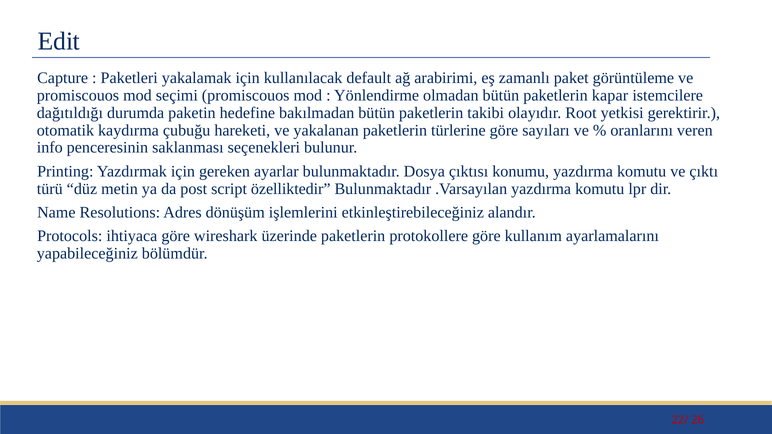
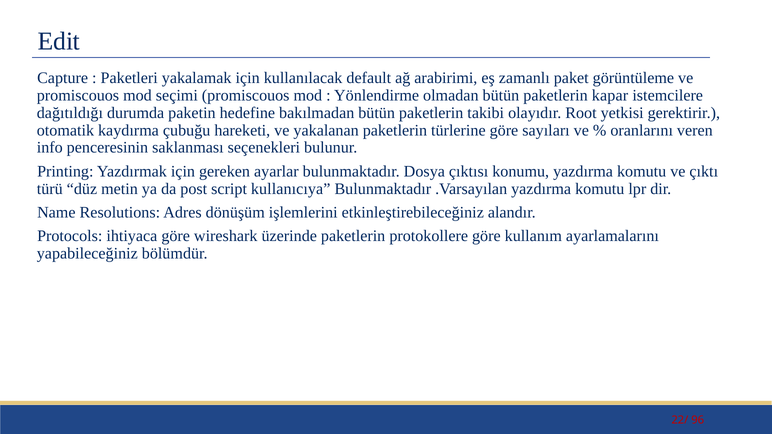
özelliktedir: özelliktedir -> kullanıcıya (291, 189)
26: 26 -> 96 (698, 420)
